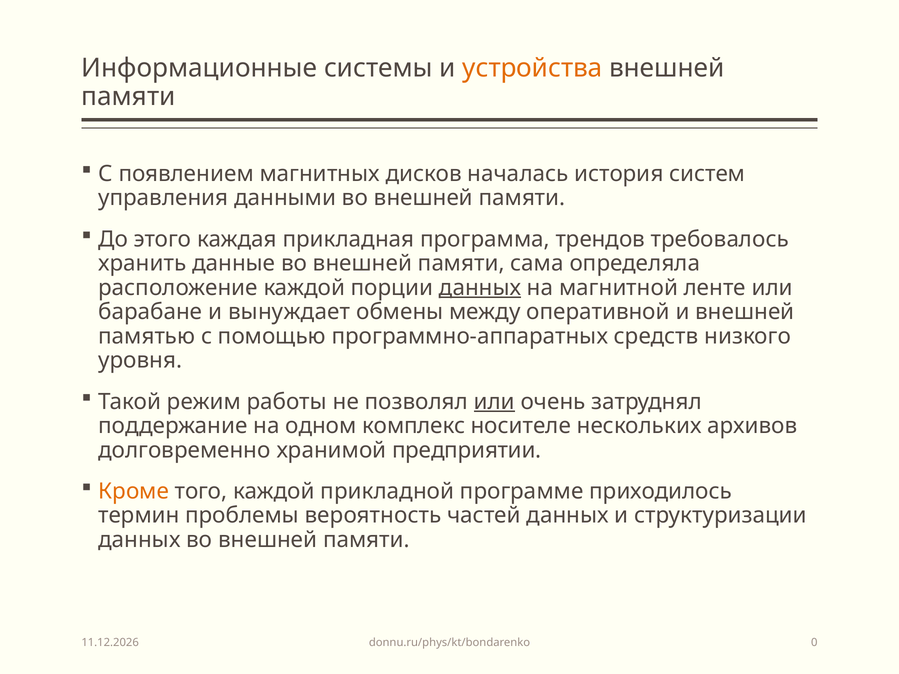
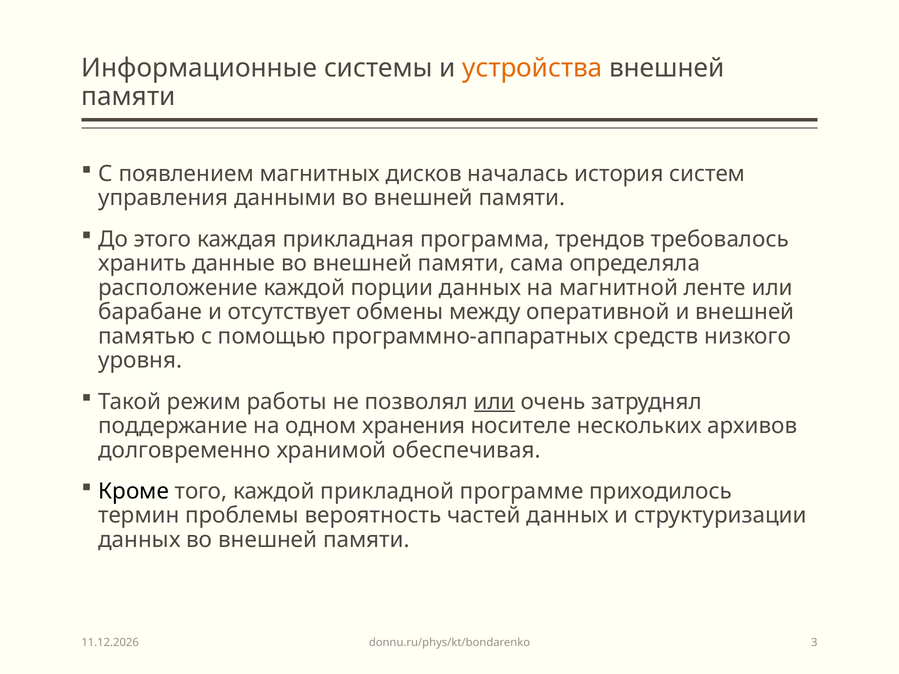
данных underline: present -> none (480, 288)
вынуждает: вынуждает -> отсутствует (289, 312)
комплекс: комплекс -> хранения (414, 426)
предприятии: предприятии -> обеспечивая (467, 450)
Кроме colour: orange -> black (134, 491)
0: 0 -> 3 (814, 643)
